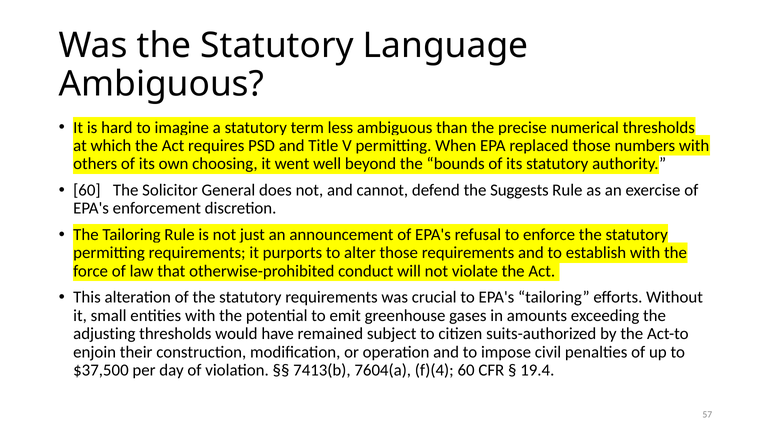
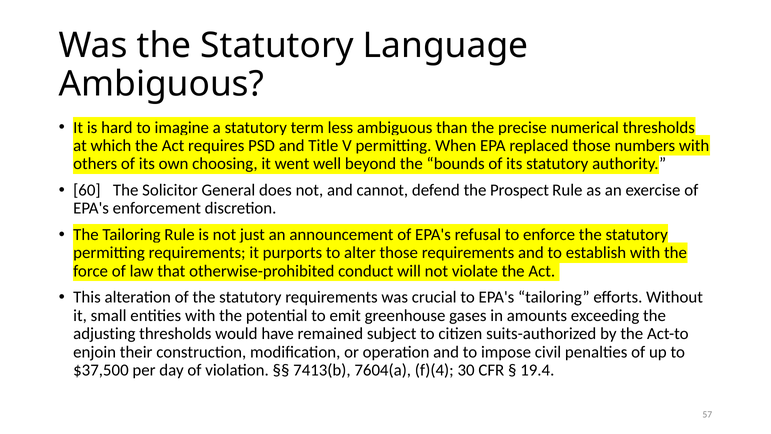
Suggests: Suggests -> Prospect (519, 190)
f)(4 60: 60 -> 30 (466, 370)
